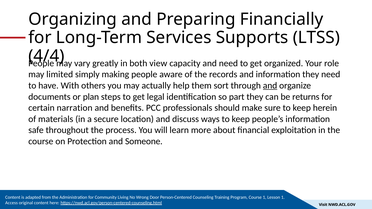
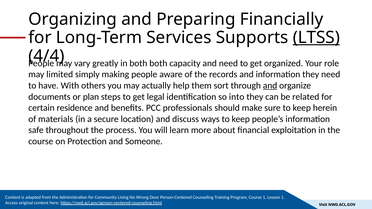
LTSS underline: none -> present (316, 38)
both view: view -> both (158, 63)
part: part -> into (237, 97)
returns: returns -> related (306, 97)
narration: narration -> residence (75, 108)
